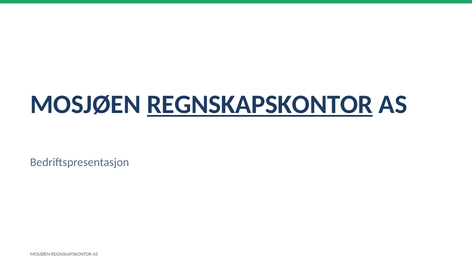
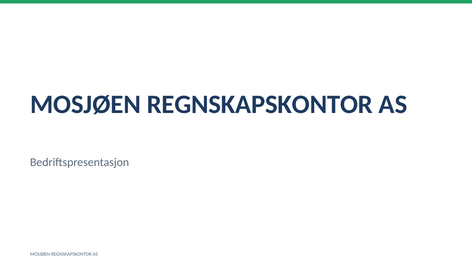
REGNSKAPSKONTOR underline: present -> none (260, 105)
